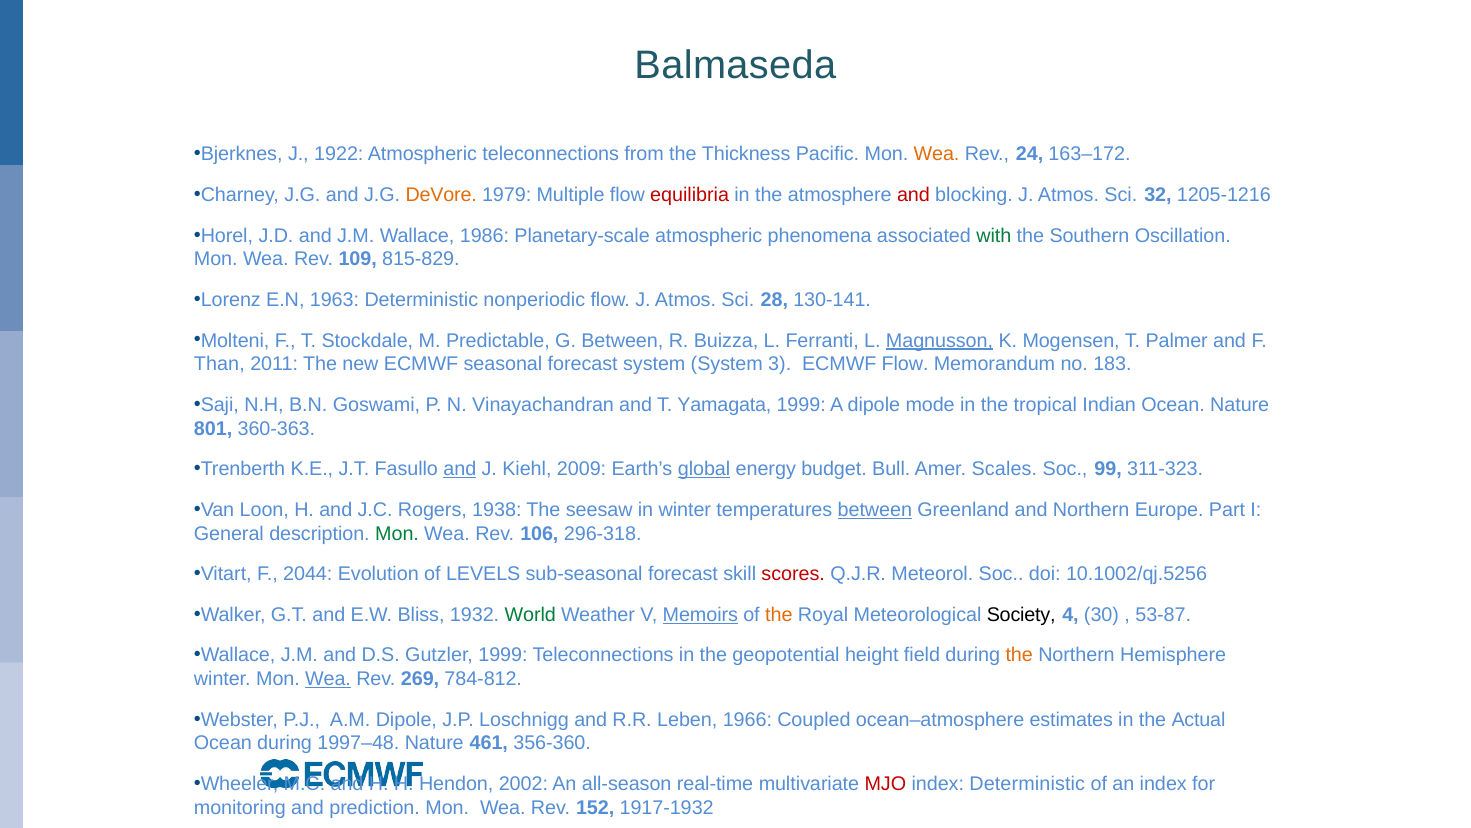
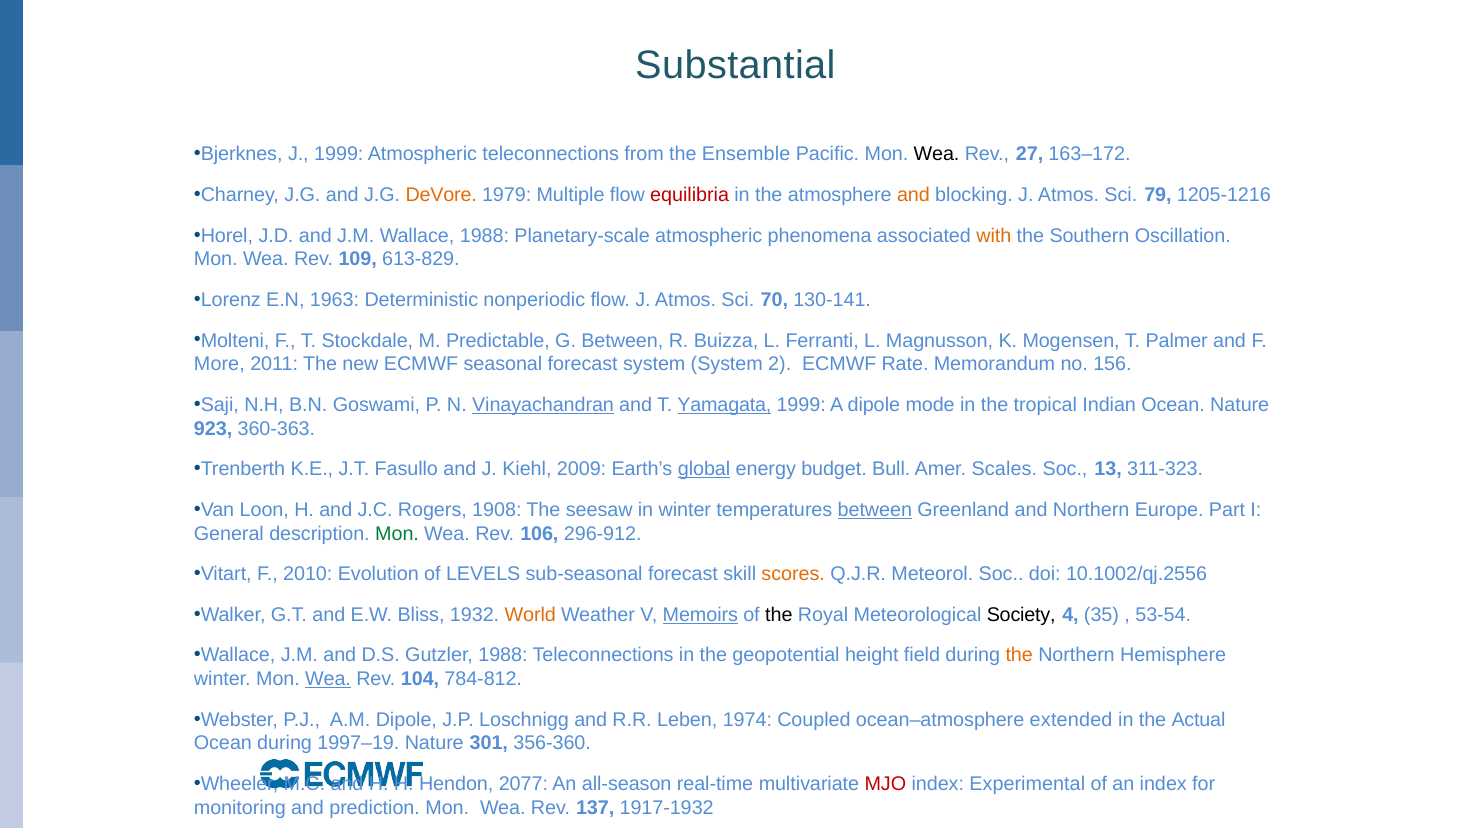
Balmaseda: Balmaseda -> Substantial (735, 65)
J 1922: 1922 -> 1999 (339, 154)
Thickness: Thickness -> Ensemble (746, 154)
Wea colour: orange -> black (937, 154)
24: 24 -> 27 (1030, 154)
and colour: red -> orange (913, 195)
32: 32 -> 79 (1158, 195)
Wallace 1986: 1986 -> 1988 (484, 236)
with colour: green -> orange (994, 236)
815-829: 815-829 -> 613-829 (421, 259)
28: 28 -> 70 (774, 300)
Magnusson underline: present -> none (939, 340)
Than: Than -> More (219, 364)
3: 3 -> 2 (780, 364)
ECMWF Flow: Flow -> Rate (905, 364)
183: 183 -> 156 (1112, 364)
Vinayachandran underline: none -> present (543, 405)
Yamagata underline: none -> present (724, 405)
801: 801 -> 923 (213, 428)
and underline: present -> none (460, 469)
99: 99 -> 13 (1108, 469)
1938: 1938 -> 1908 (497, 510)
296-318: 296-318 -> 296-912 (603, 533)
2044: 2044 -> 2010 (308, 574)
scores colour: red -> orange (793, 574)
10.1002/qj.5256: 10.1002/qj.5256 -> 10.1002/qj.2556 (1137, 574)
World colour: green -> orange (530, 614)
the colour: orange -> black (779, 614)
30: 30 -> 35 (1102, 614)
53-87: 53-87 -> 53-54 (1163, 614)
Gutzler 1999: 1999 -> 1988 (503, 655)
269: 269 -> 104 (420, 679)
1966: 1966 -> 1974 (747, 719)
estimates: estimates -> extended (1071, 719)
1997–48: 1997–48 -> 1997–19 (358, 743)
461: 461 -> 301 (489, 743)
2002: 2002 -> 2077 (523, 784)
index Deterministic: Deterministic -> Experimental (1027, 784)
152: 152 -> 137 (595, 807)
